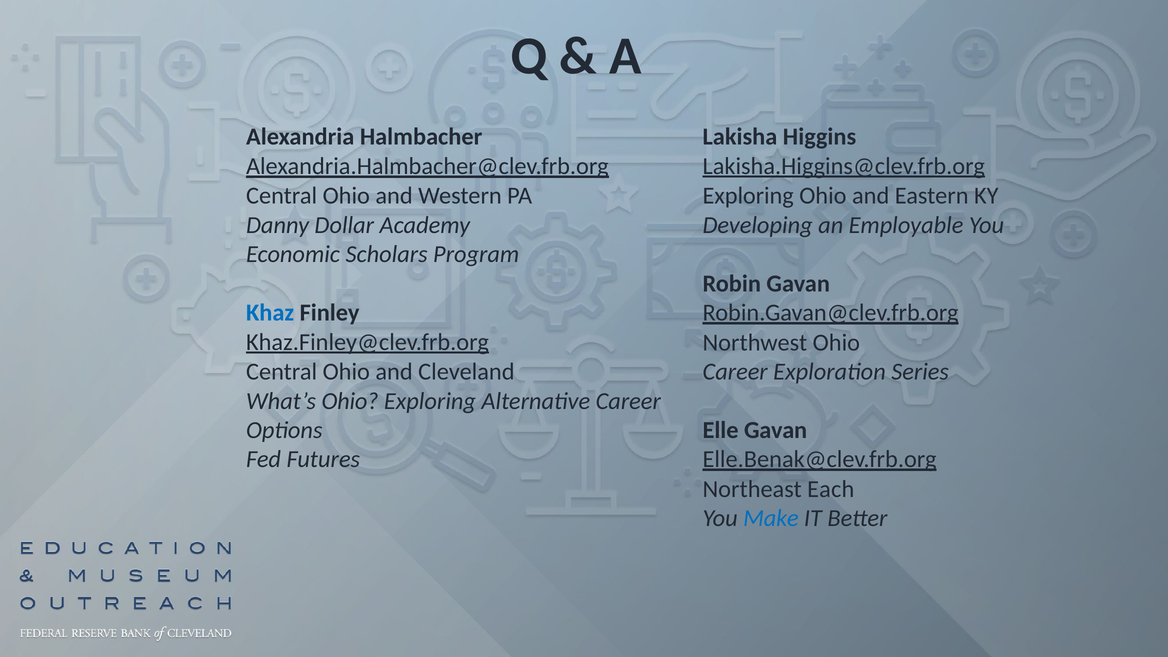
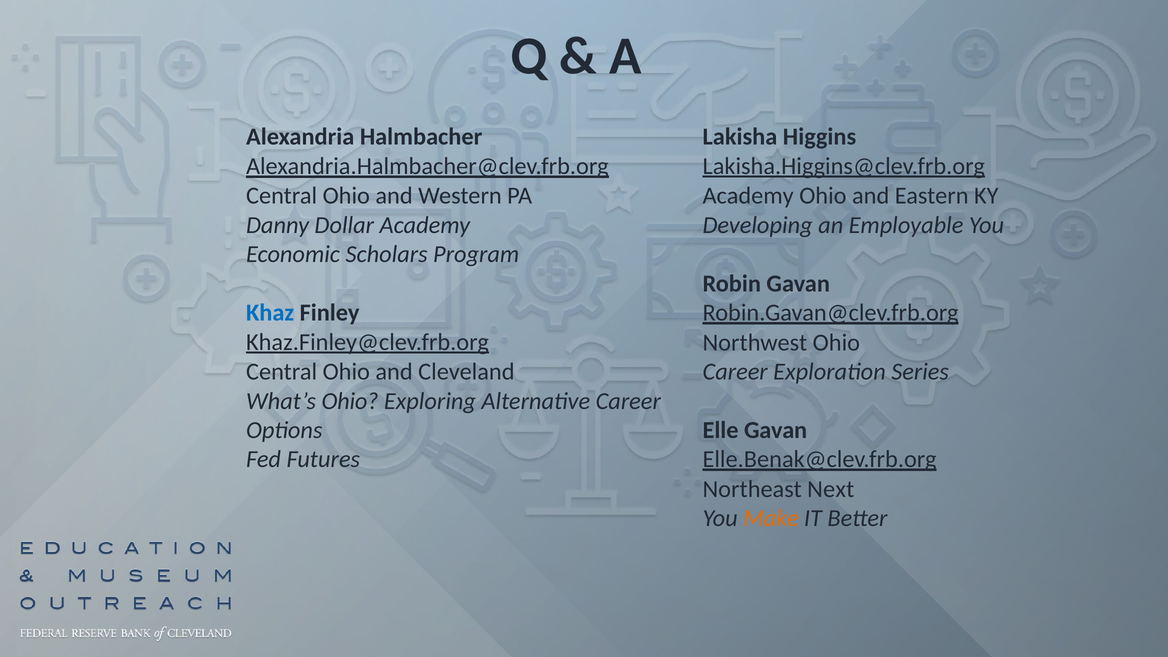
Exploring: Exploring -> Academy (748, 196)
Each: Each -> Next (831, 489)
Make colour: blue -> orange (771, 518)
